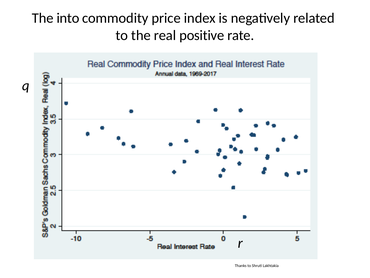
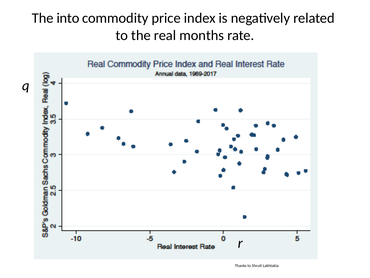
positive: positive -> months (202, 35)
